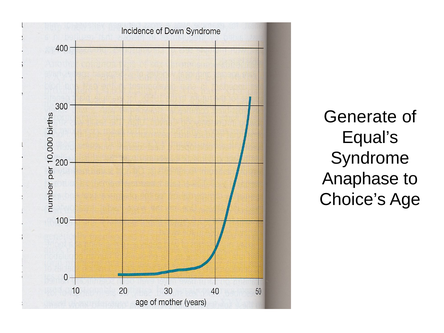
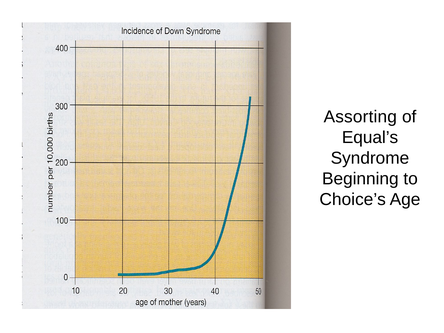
Generate: Generate -> Assorting (360, 117)
Anaphase: Anaphase -> Beginning (360, 179)
